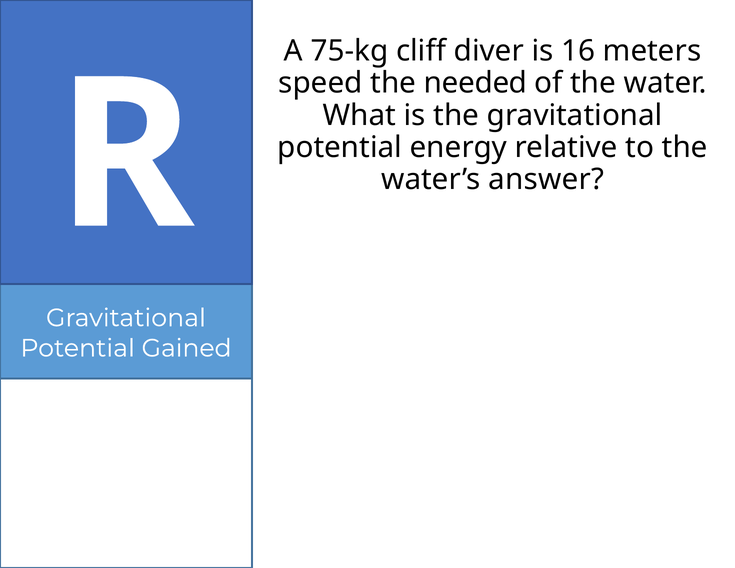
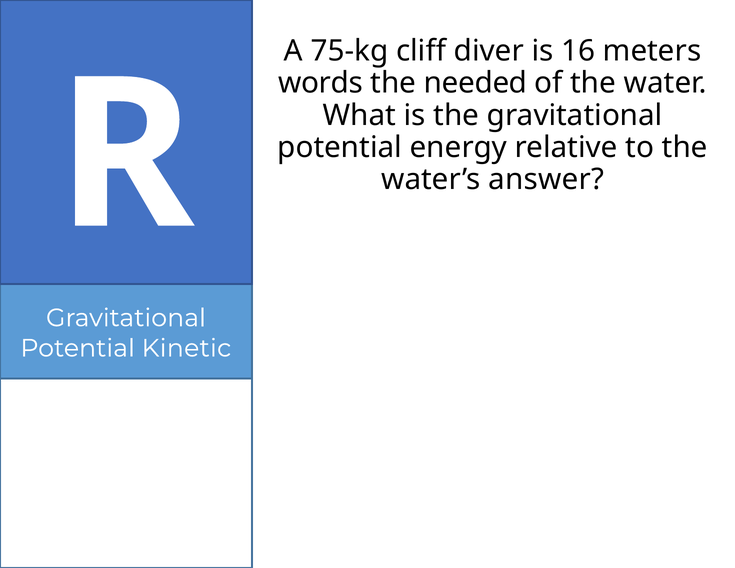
speed: speed -> words (321, 83)
Gained: Gained -> Kinetic (186, 348)
